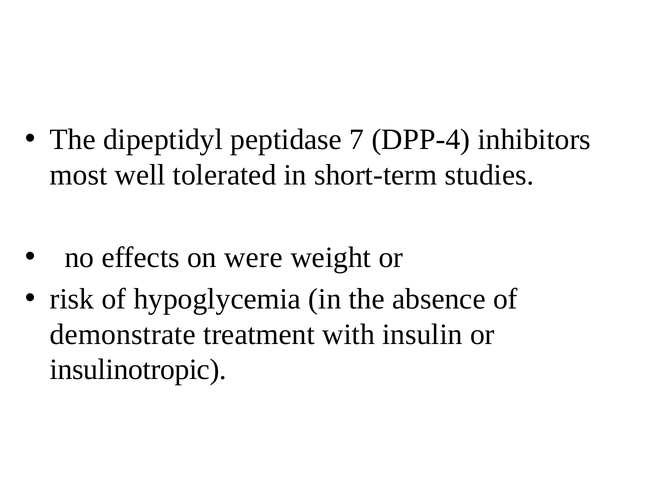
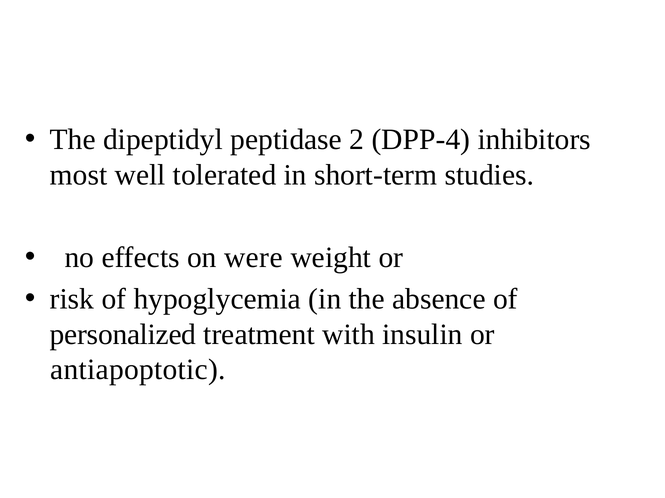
7: 7 -> 2 (357, 140)
demonstrate: demonstrate -> personalized (123, 335)
insulinotropic: insulinotropic -> antiapoptotic (138, 370)
